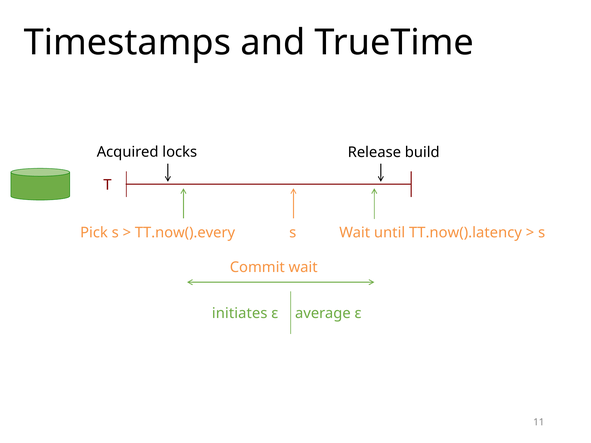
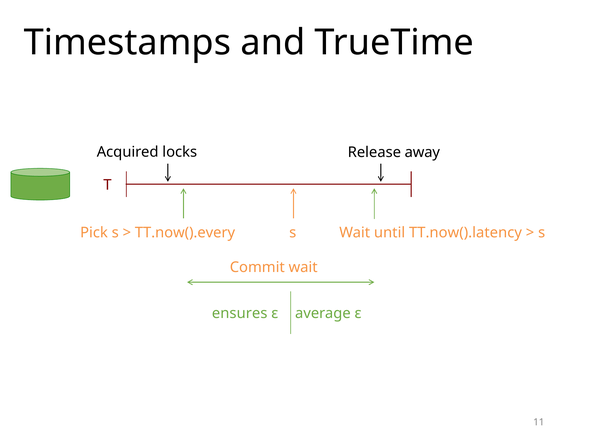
build: build -> away (422, 152)
initiates: initiates -> ensures (240, 314)
